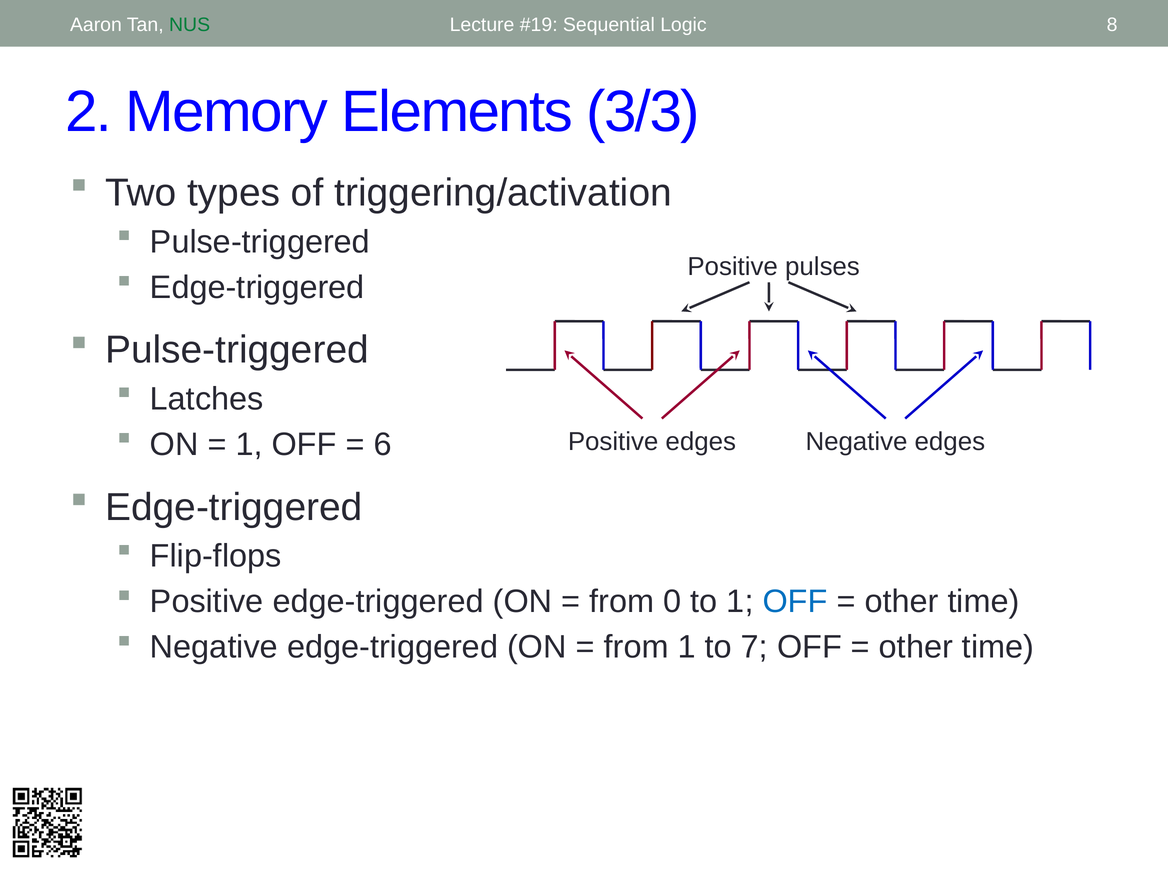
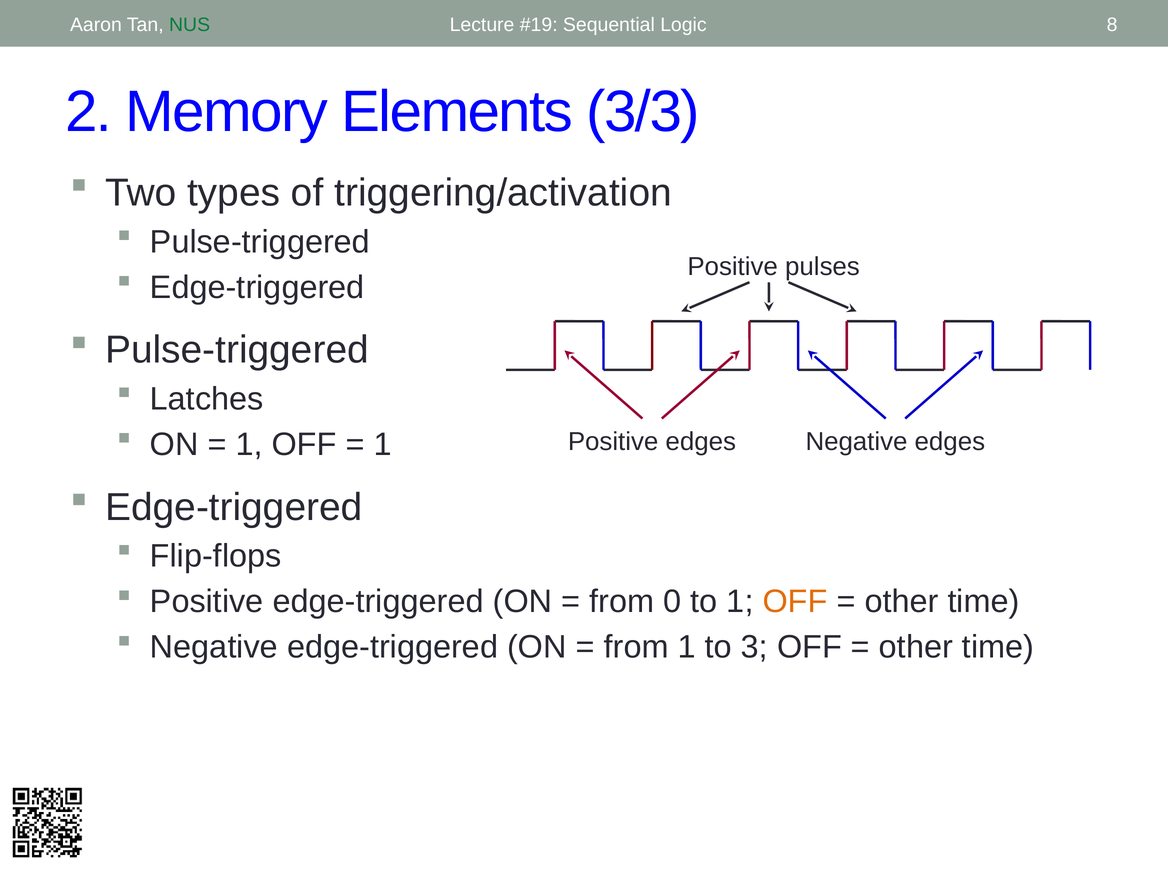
6: 6 -> 1 (383, 444)
OFF colour: blue -> orange (795, 602)
7: 7 -> 3 (754, 647)
